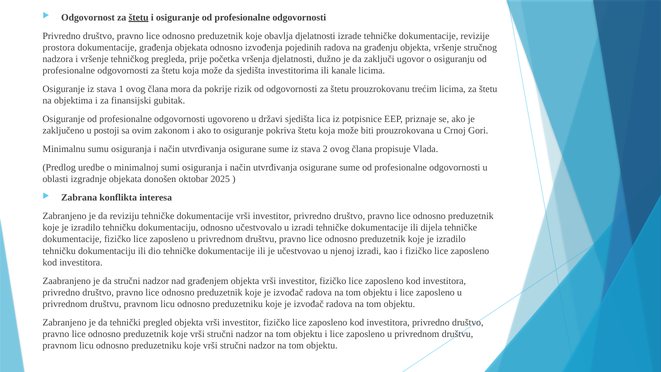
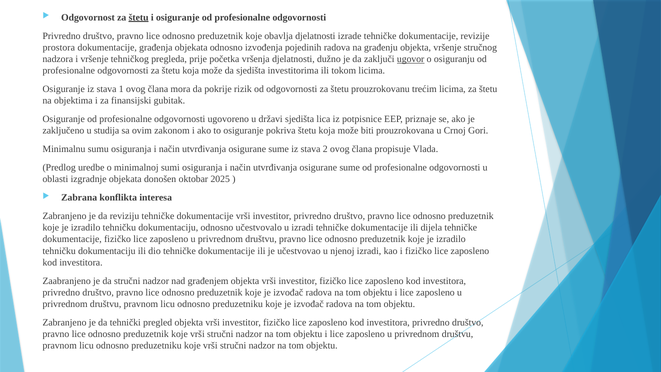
ugovor underline: none -> present (411, 59)
kanale: kanale -> tokom (344, 71)
postoji: postoji -> studija (107, 131)
